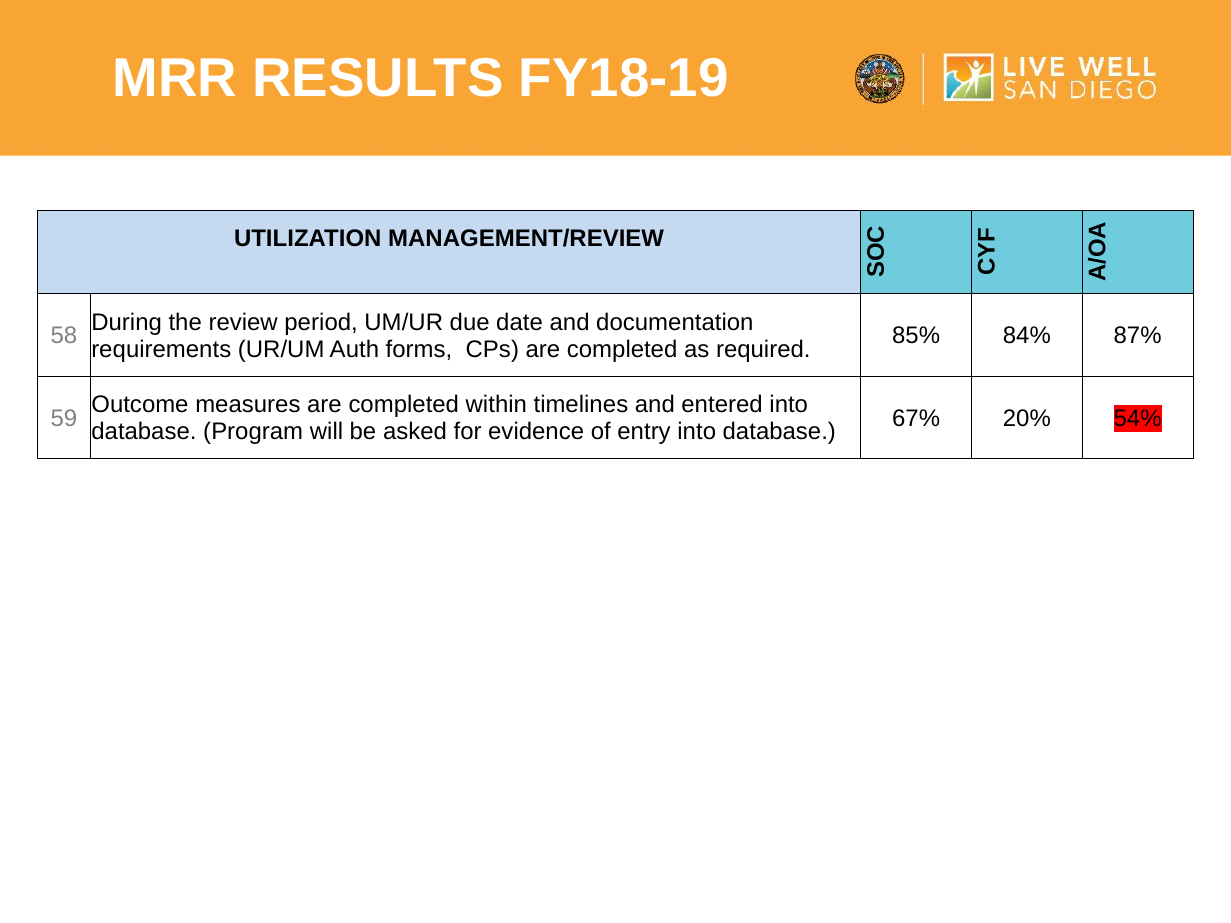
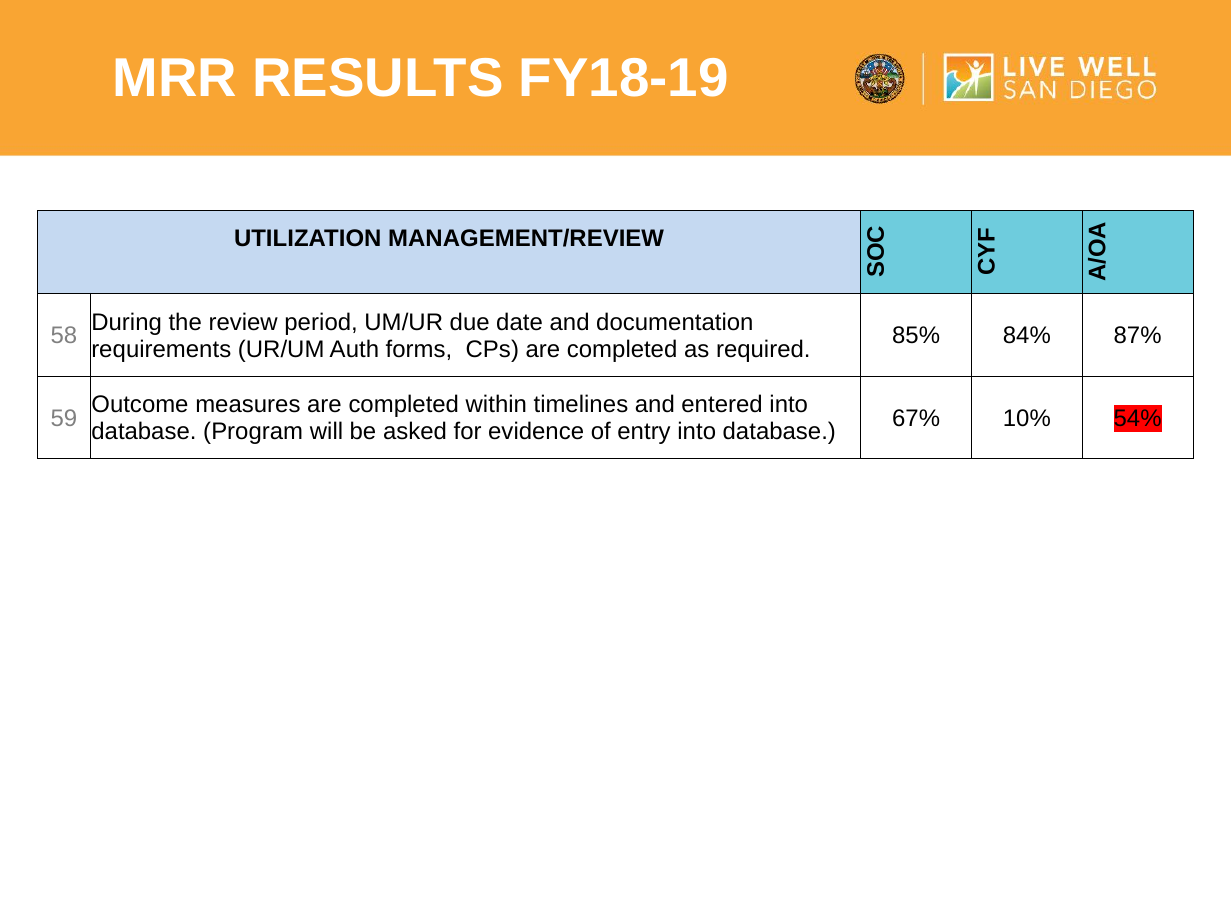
20%: 20% -> 10% (1027, 419)
